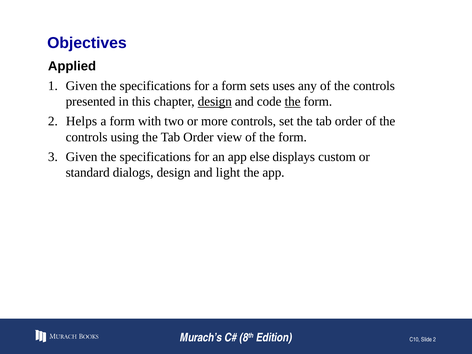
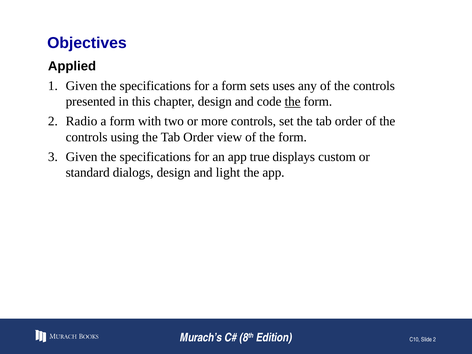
design underline: present -> none (215, 102)
Helps: Helps -> Radio (82, 121)
else: else -> true (260, 157)
